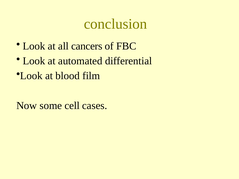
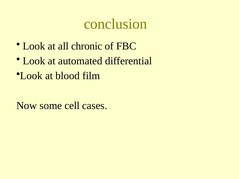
cancers: cancers -> chronic (87, 46)
